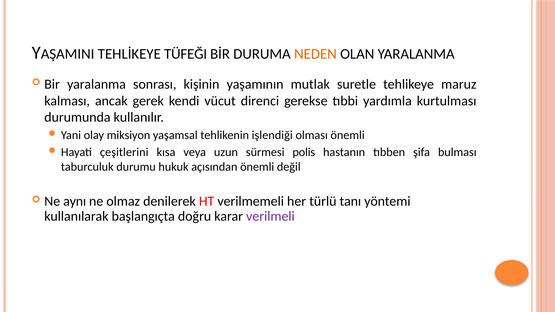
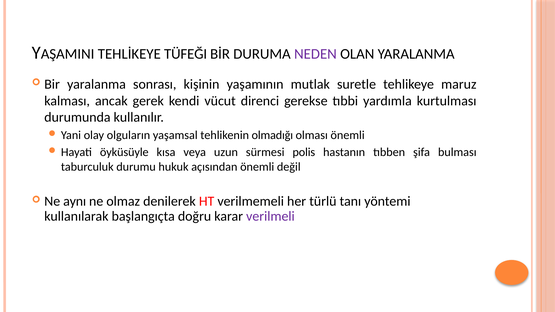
NEDEN colour: orange -> purple (315, 54)
miksiyon: miksiyon -> olguların (128, 135)
işlendiği: işlendiği -> olmadığı (272, 135)
çeşitlerini: çeşitlerini -> öyküsüyle (124, 152)
